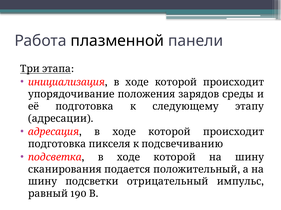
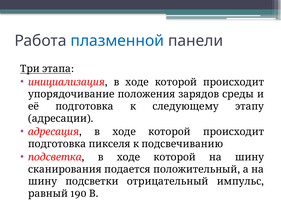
плазменной colour: black -> blue (117, 41)
